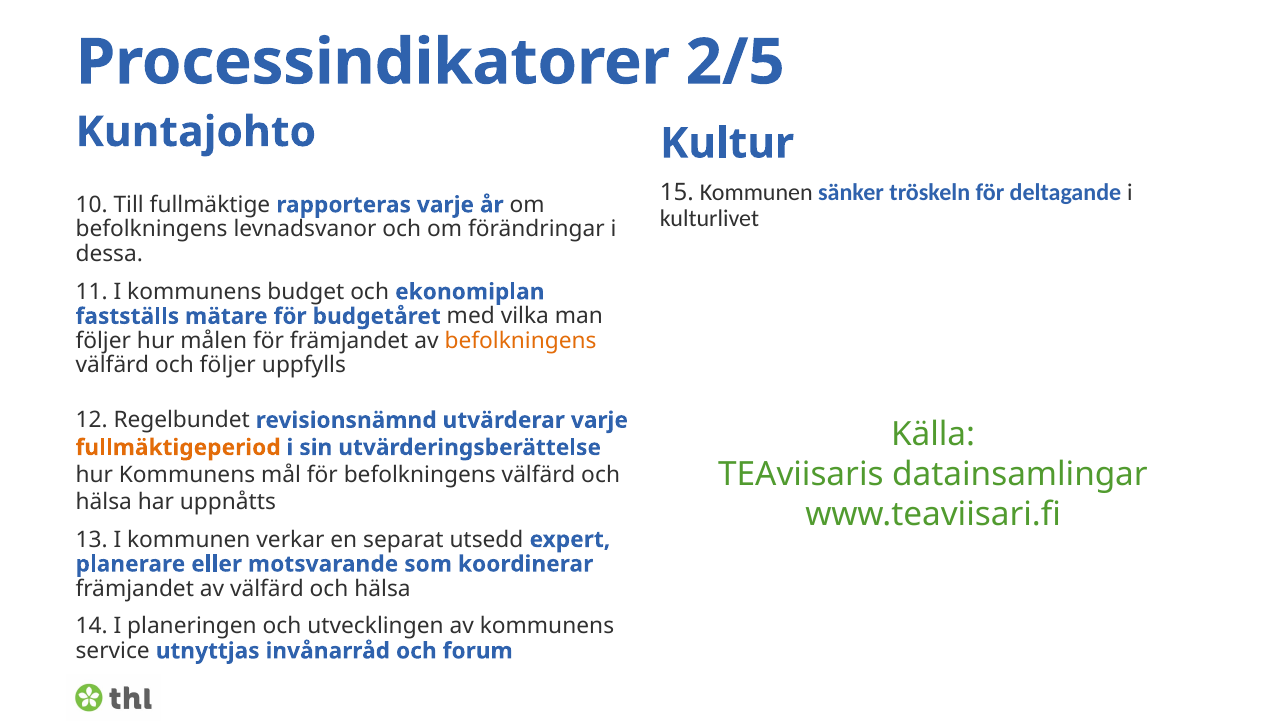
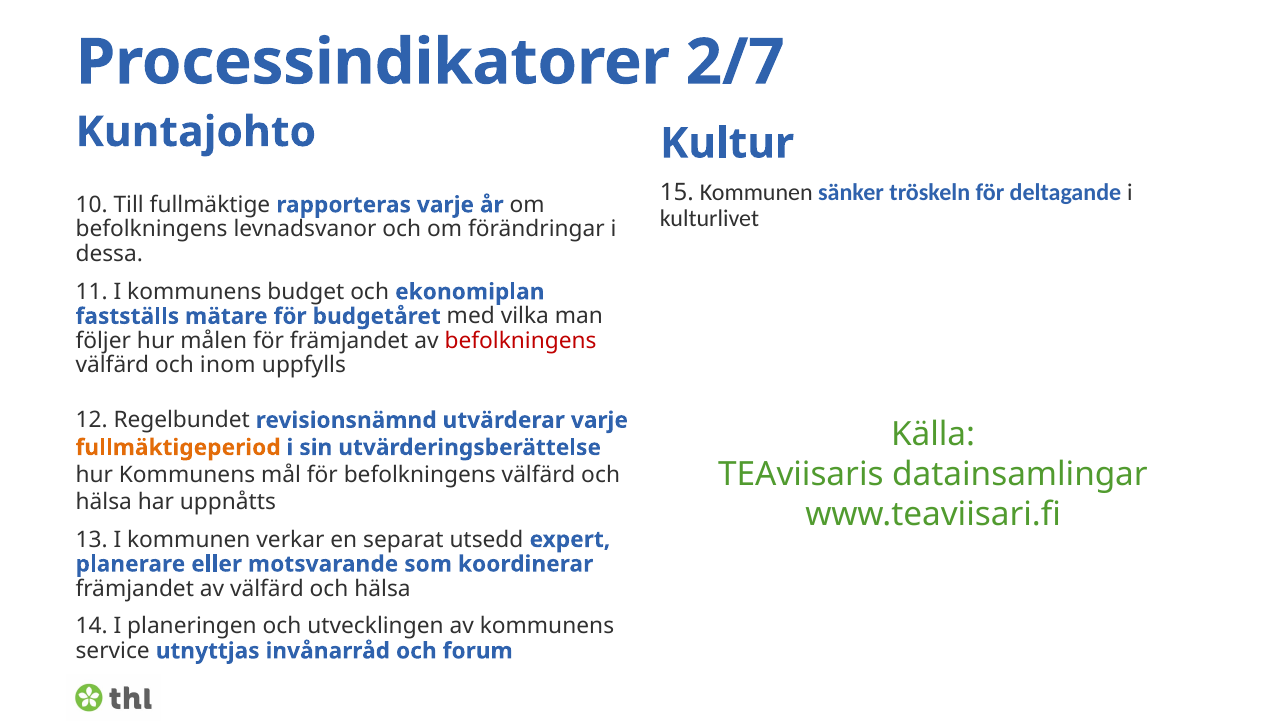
2/5: 2/5 -> 2/7 (735, 62)
befolkningens colour: orange -> red (521, 341)
och följer: följer -> inom (228, 365)
